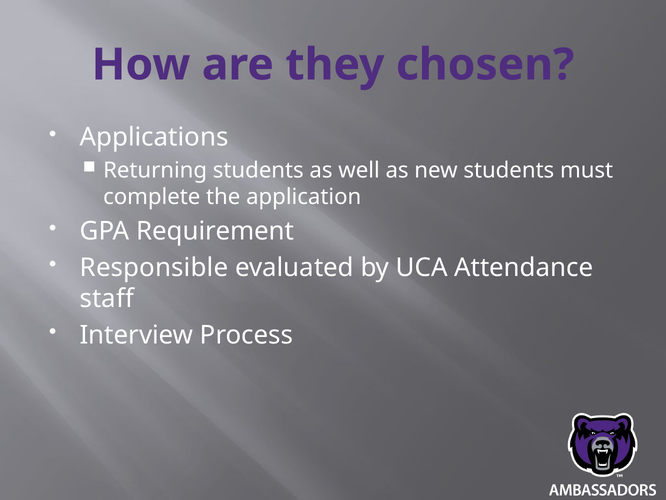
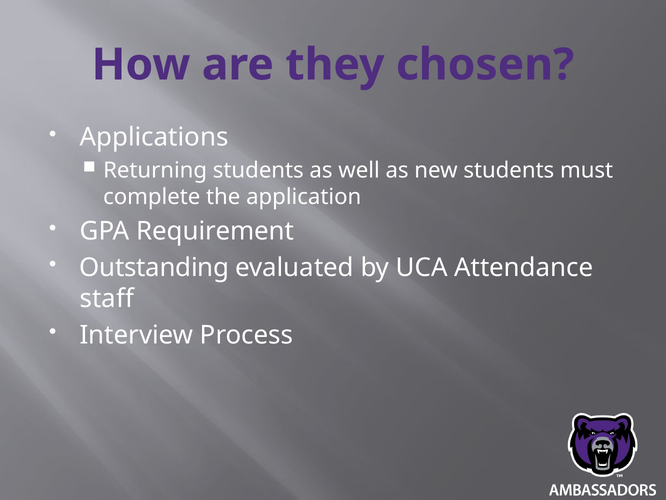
Responsible: Responsible -> Outstanding (154, 267)
